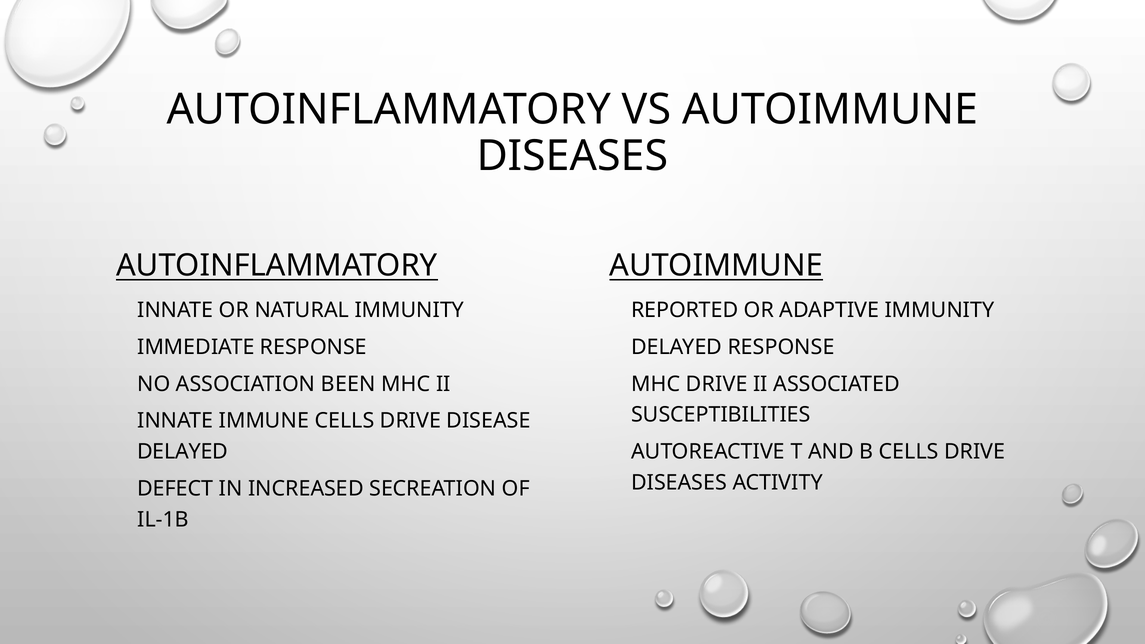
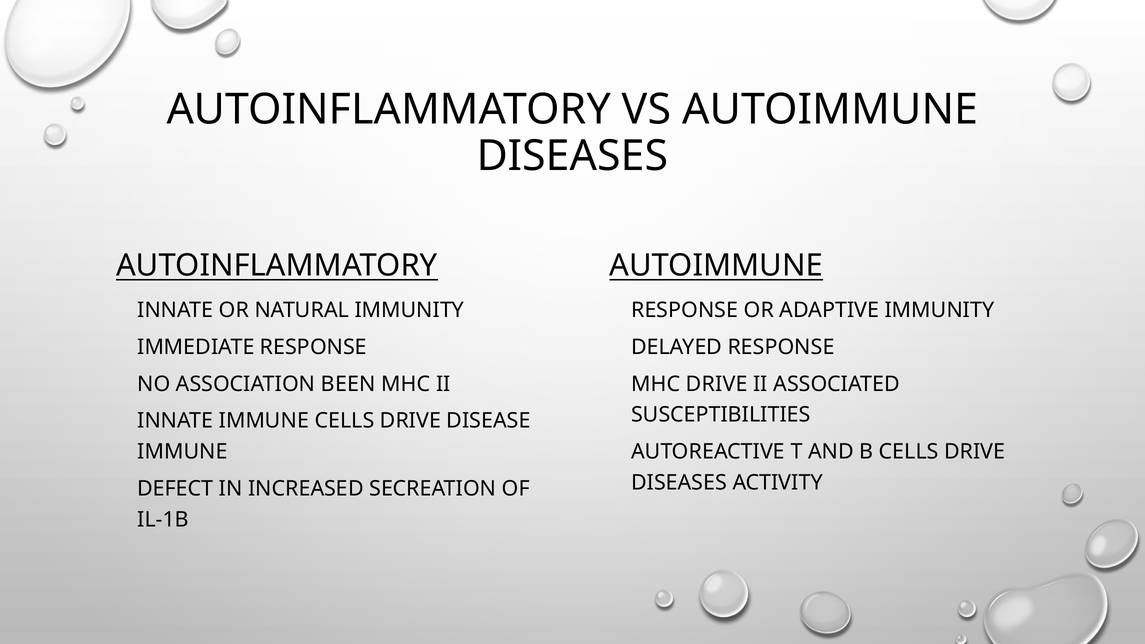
REPORTED: REPORTED -> RESPONSE (685, 310)
DELAYED: DELAYED -> IMMUNE (182, 452)
